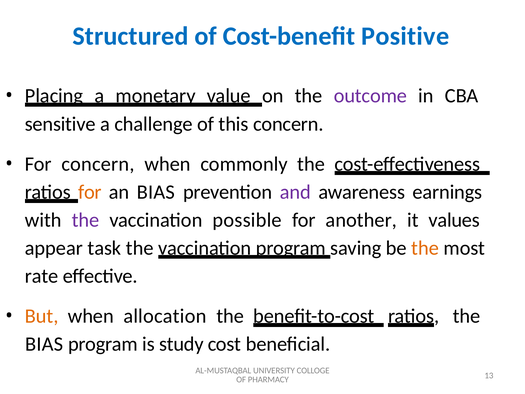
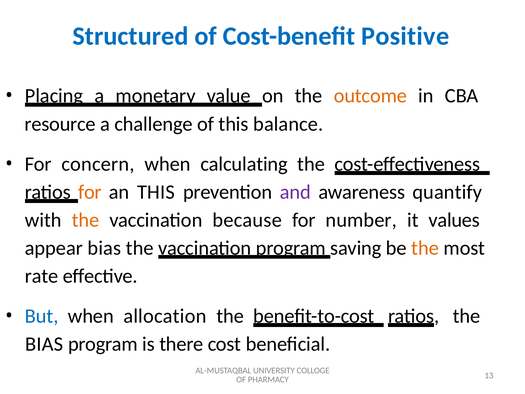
outcome colour: purple -> orange (370, 96)
sensitive: sensitive -> resource (60, 124)
this concern: concern -> balance (288, 124)
commonly: commonly -> calculating (244, 164)
an BIAS: BIAS -> THIS (156, 192)
earnings: earnings -> quantify (447, 192)
the colour: purple -> orange (85, 220)
possible: possible -> because (247, 220)
another: another -> number (361, 220)
appear task: task -> bias (104, 248)
But colour: orange -> blue (42, 316)
study: study -> there (181, 344)
